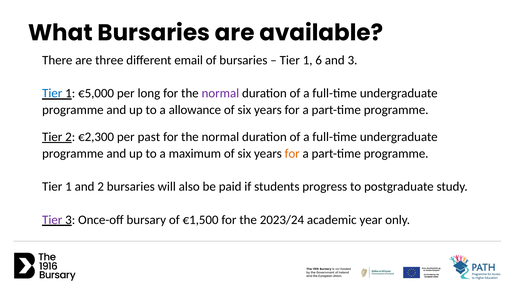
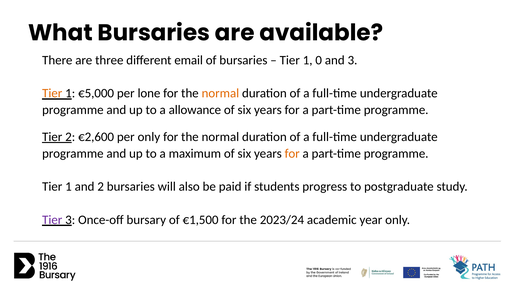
6: 6 -> 0 (319, 60)
Tier colour: blue -> orange (52, 93)
long: long -> lone (149, 93)
normal colour: purple -> orange (220, 93)
€2,300: €2,300 -> €2,600 (96, 137)
per past: past -> only (149, 137)
